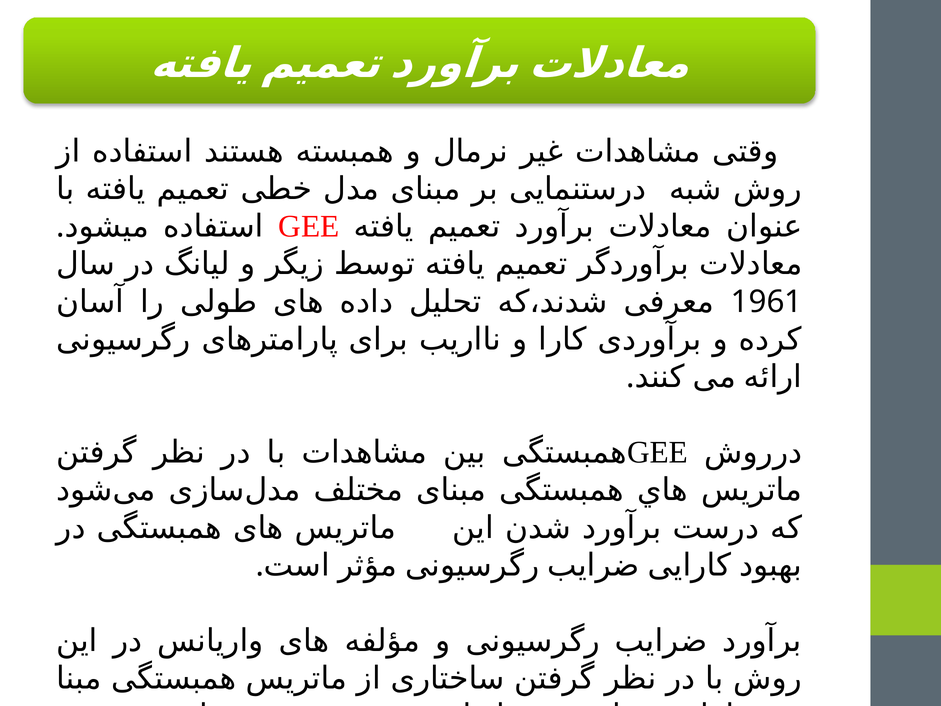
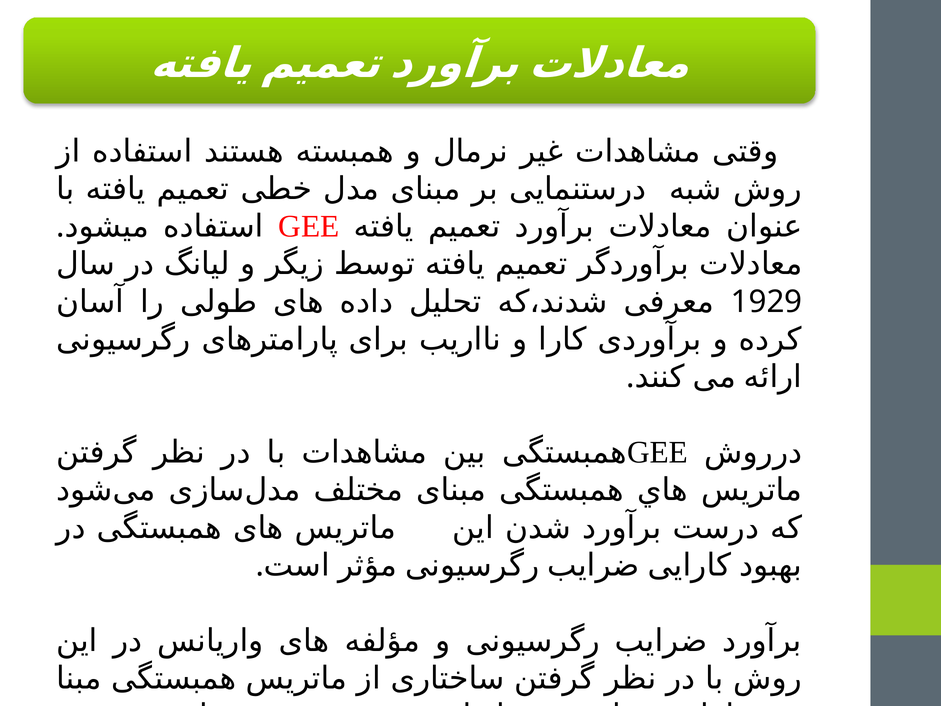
1961: 1961 -> 1929 (767, 302)
